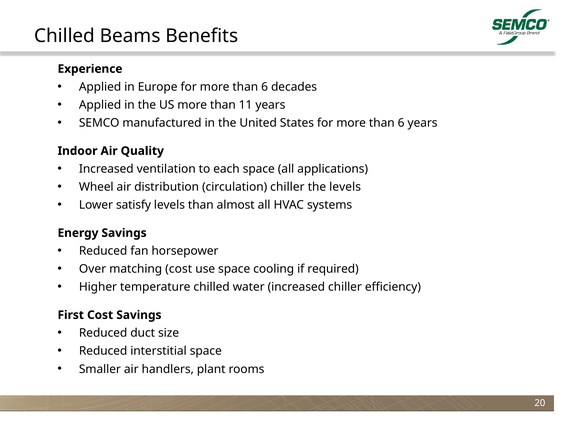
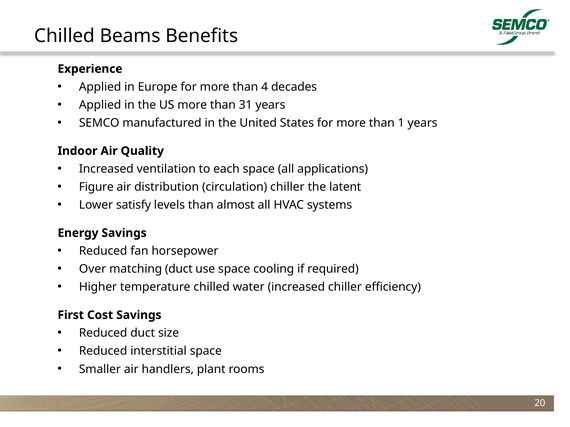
6: 6 -> 4 (265, 87)
11: 11 -> 31 (246, 105)
6: 6 -> 1 (401, 123)
Wheel: Wheel -> Figure (96, 187)
the levels: levels -> latent (345, 187)
matching cost: cost -> duct (179, 269)
